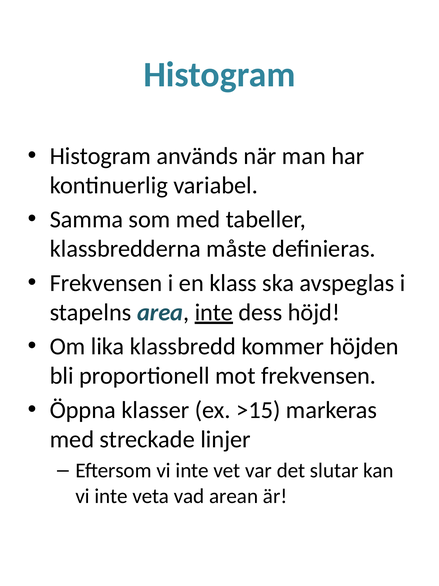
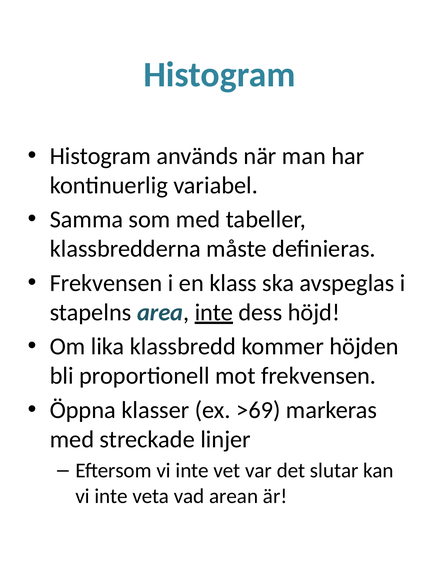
>15: >15 -> >69 (258, 410)
